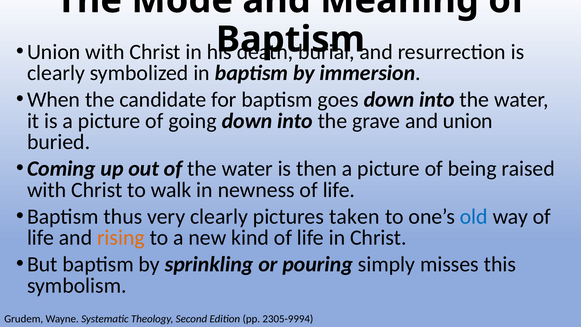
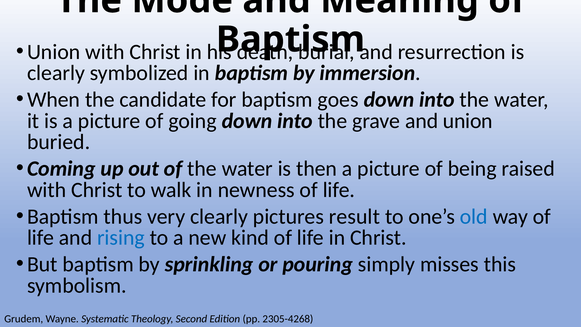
taken: taken -> result (354, 216)
rising colour: orange -> blue (121, 238)
2305-9994: 2305-9994 -> 2305-4268 (288, 319)
